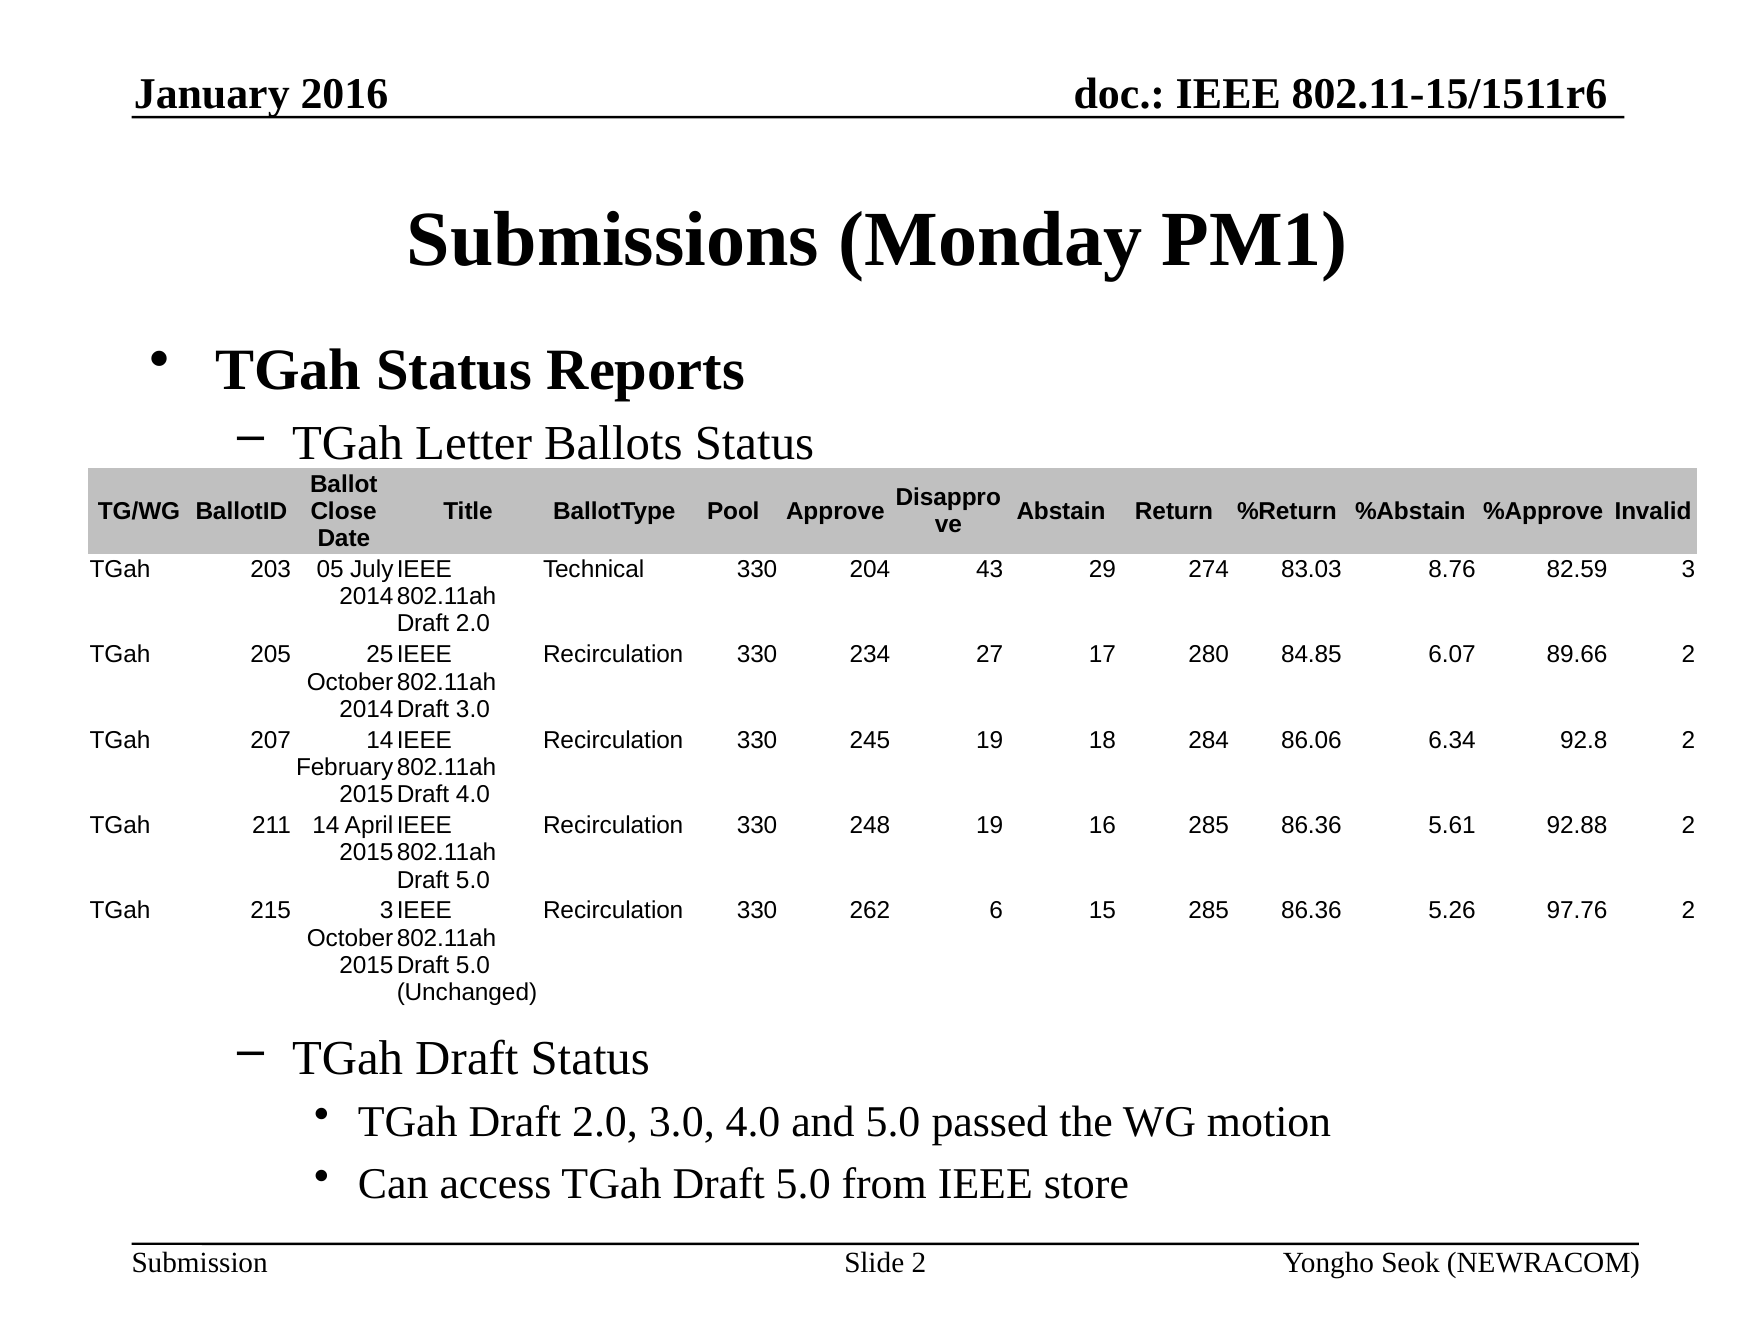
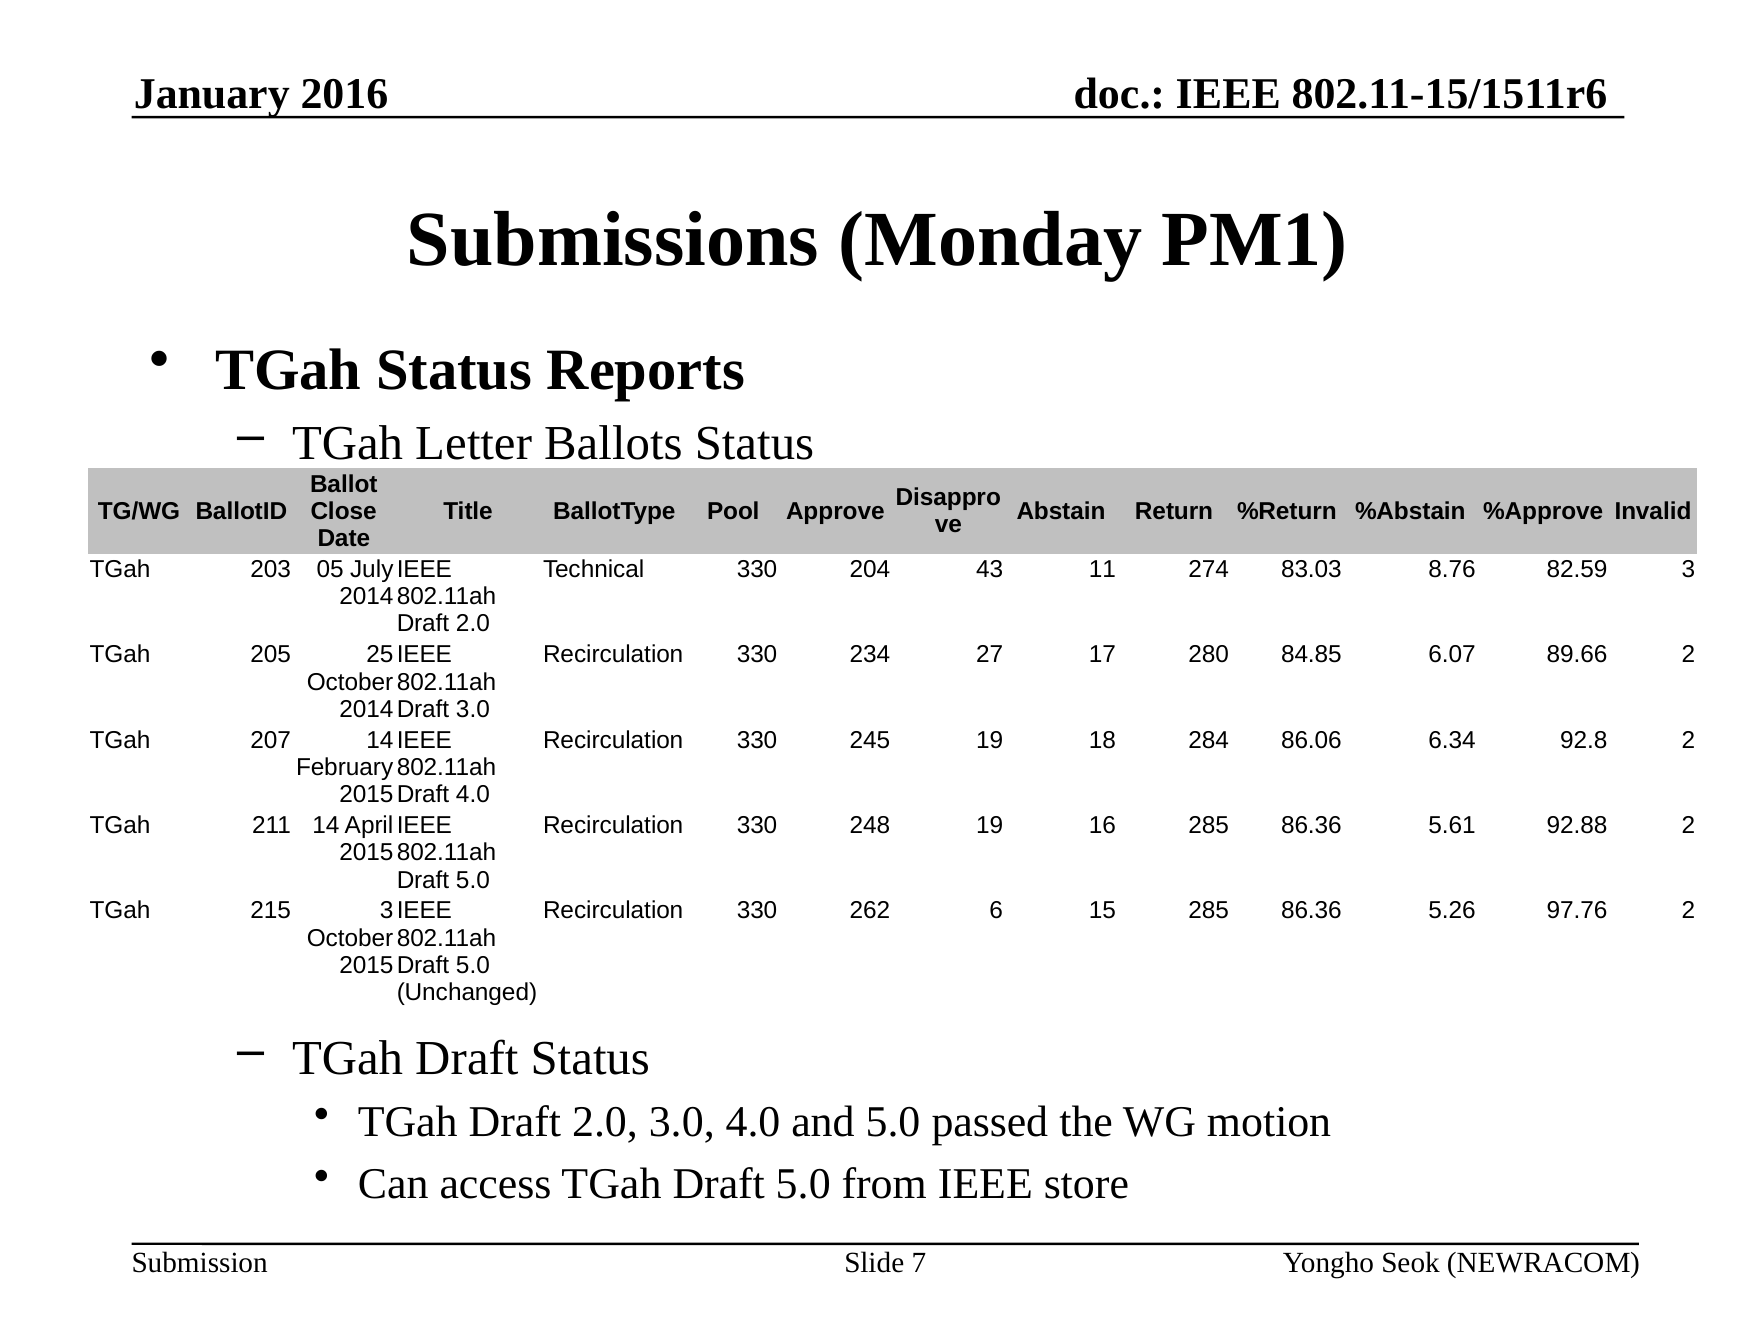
29: 29 -> 11 (1102, 569)
Slide 2: 2 -> 7 (919, 1263)
